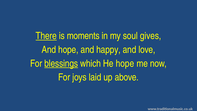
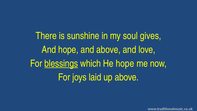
There underline: present -> none (46, 36)
moments: moments -> sunshine (83, 36)
and happy: happy -> above (108, 50)
